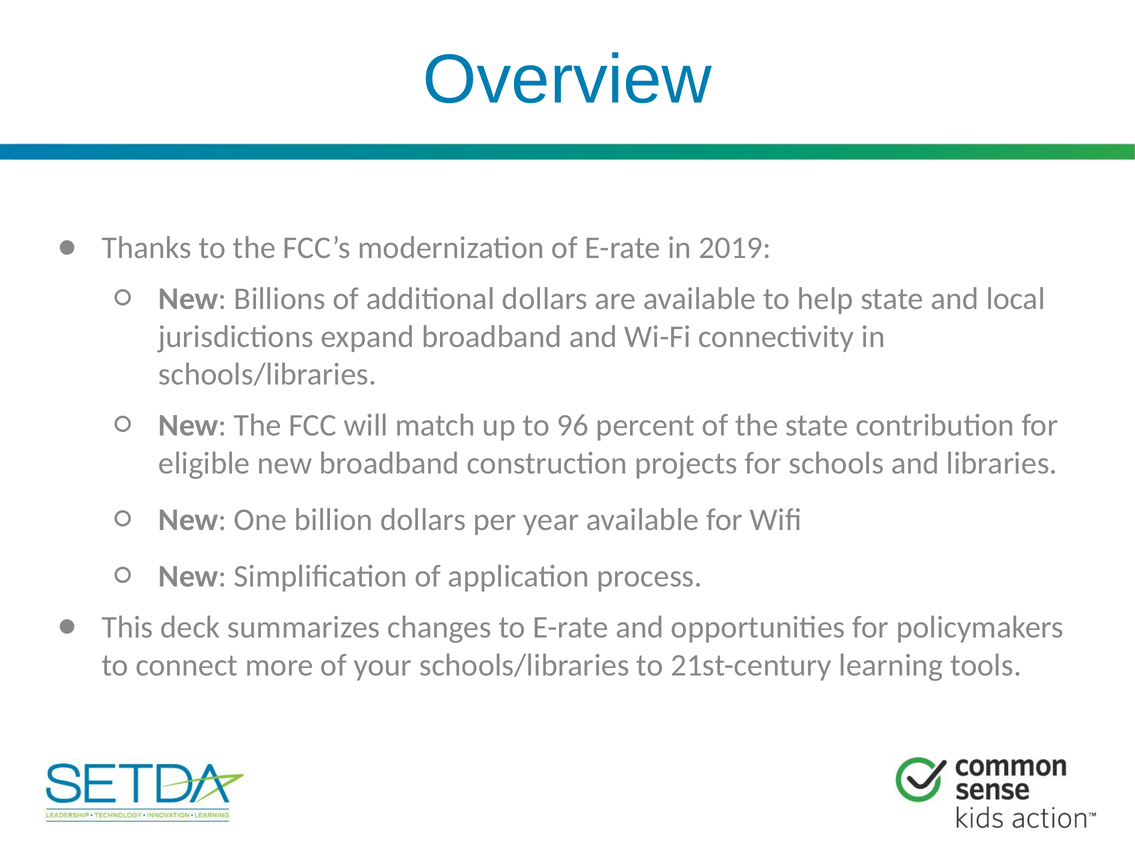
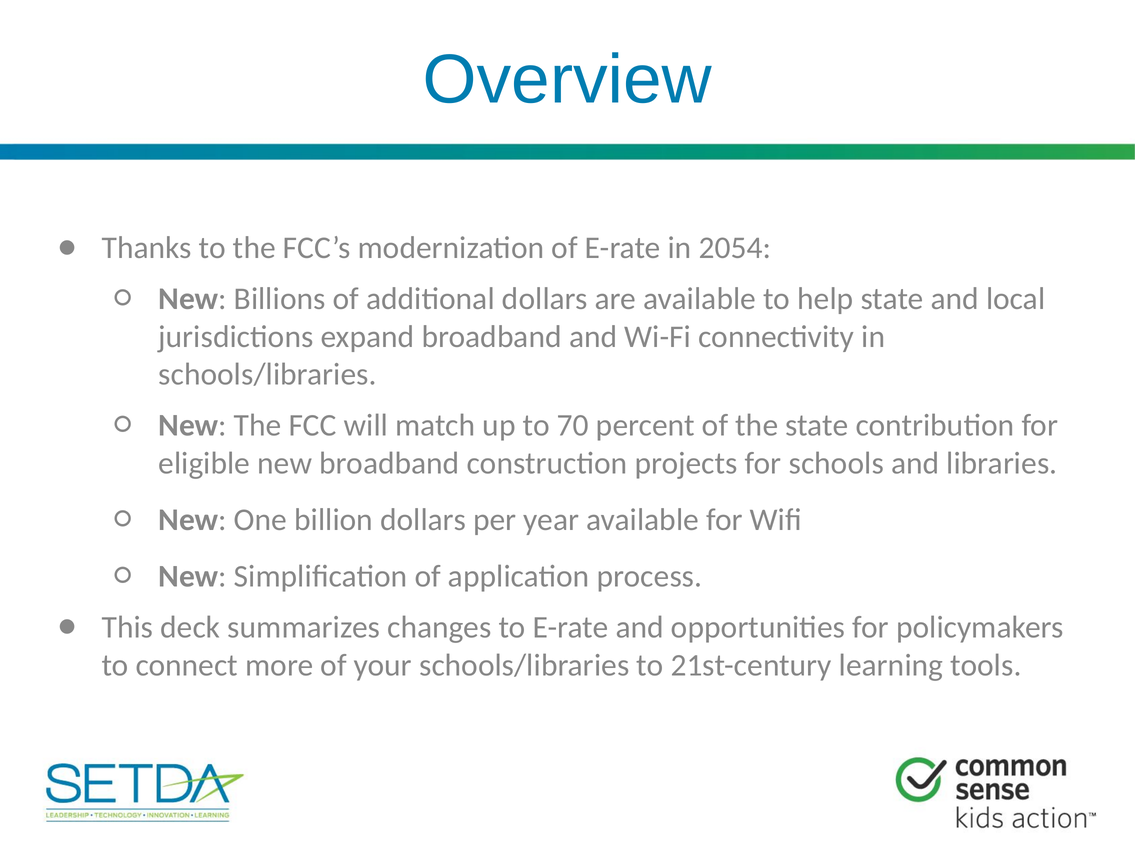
2019: 2019 -> 2054 (735, 248)
96: 96 -> 70 (573, 426)
